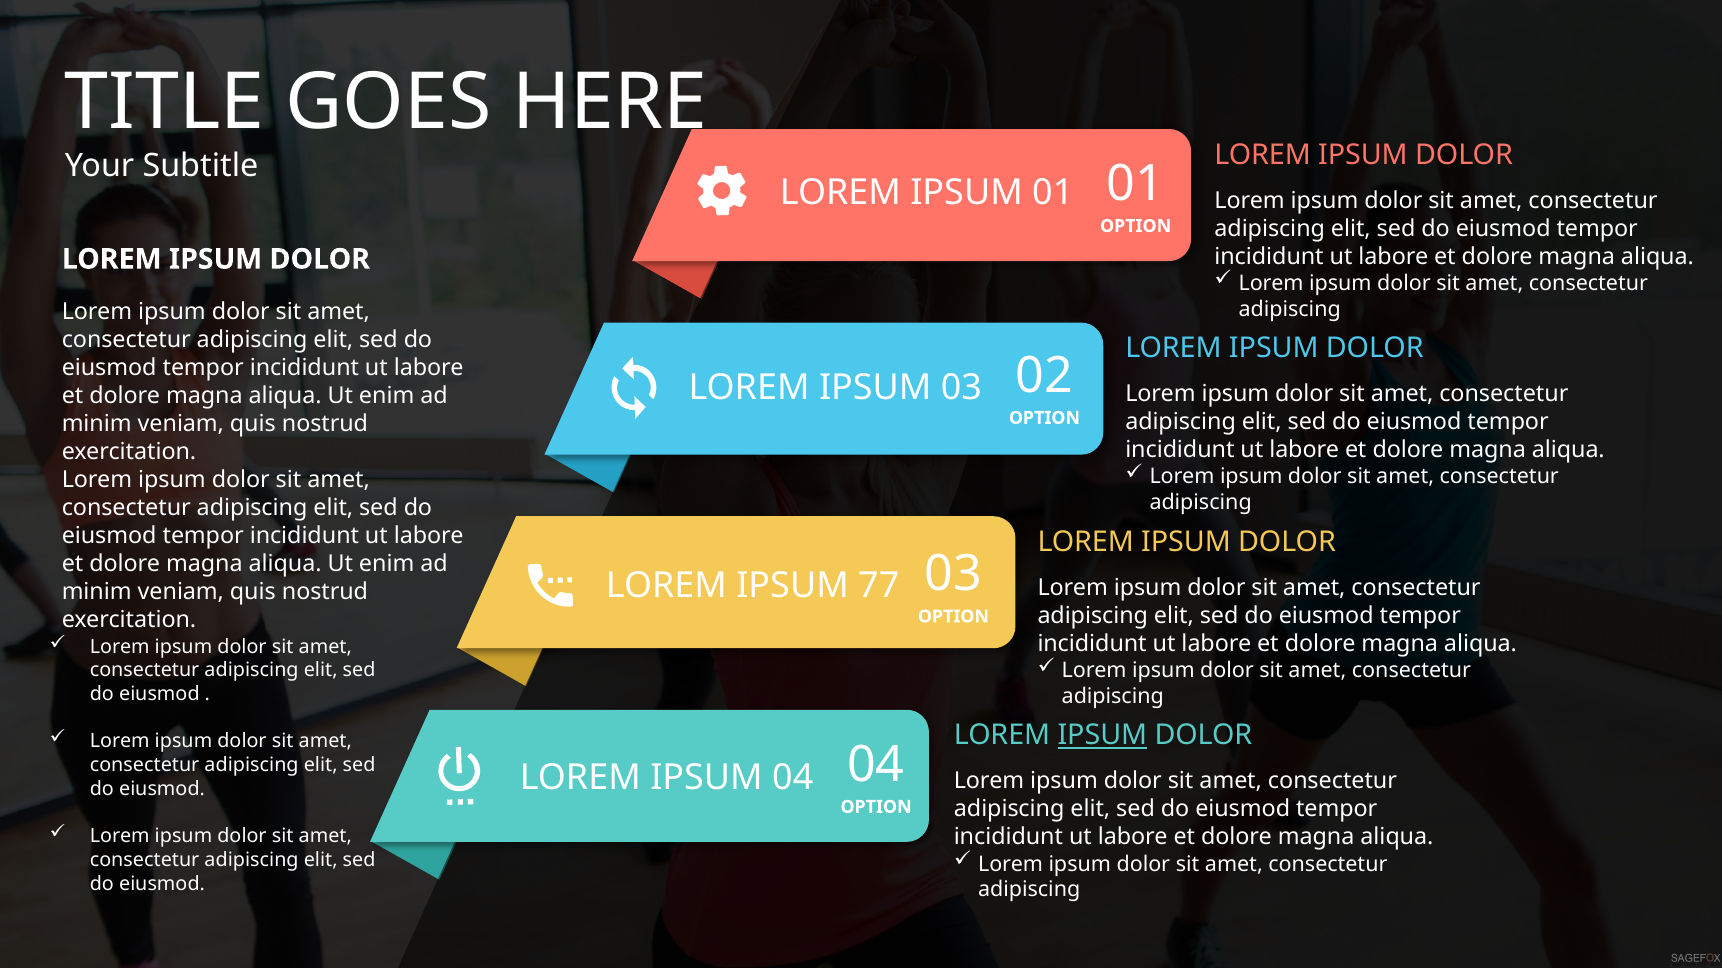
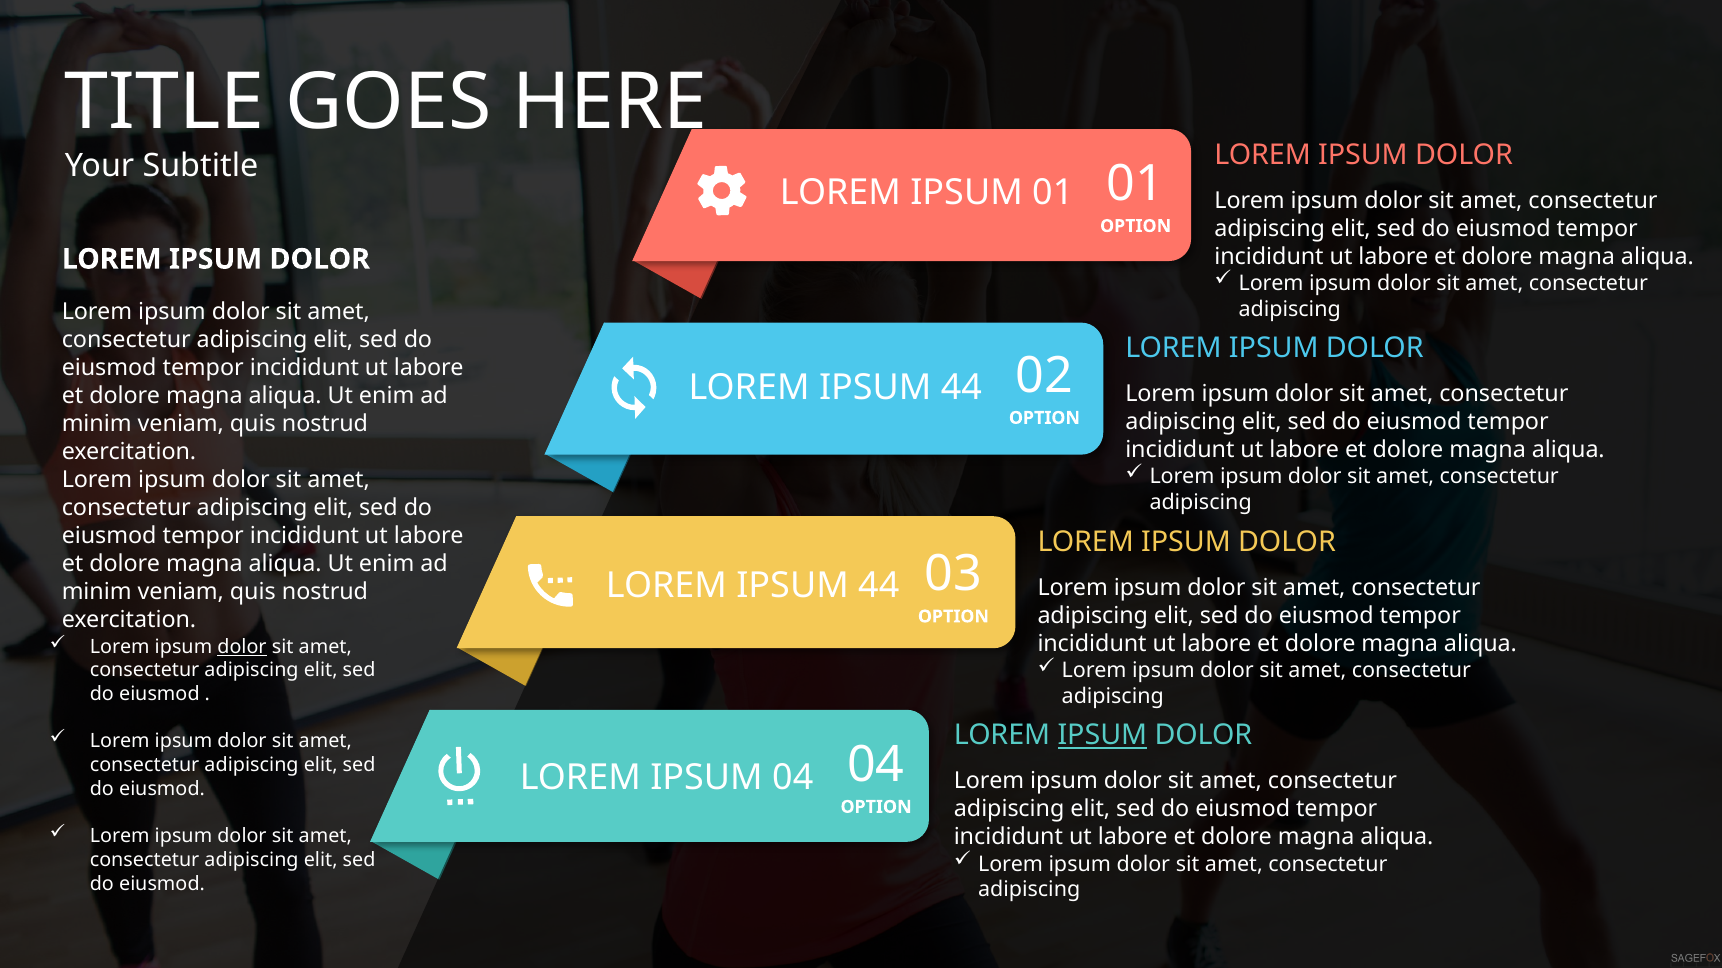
03: 03 -> 44 (961, 388)
77: 77 -> 44 (879, 587)
dolor underline: none -> present (242, 647)
